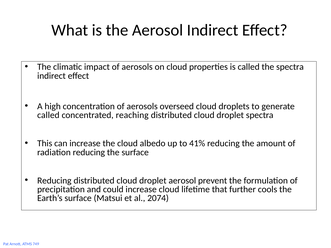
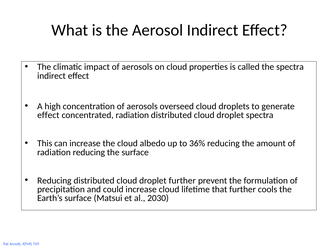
called: called -> effect (48, 115)
concentrated reaching: reaching -> radiation (132, 115)
41%: 41% -> 36% (197, 144)
droplet aerosol: aerosol -> further (182, 181)
2074: 2074 -> 2030 (158, 198)
